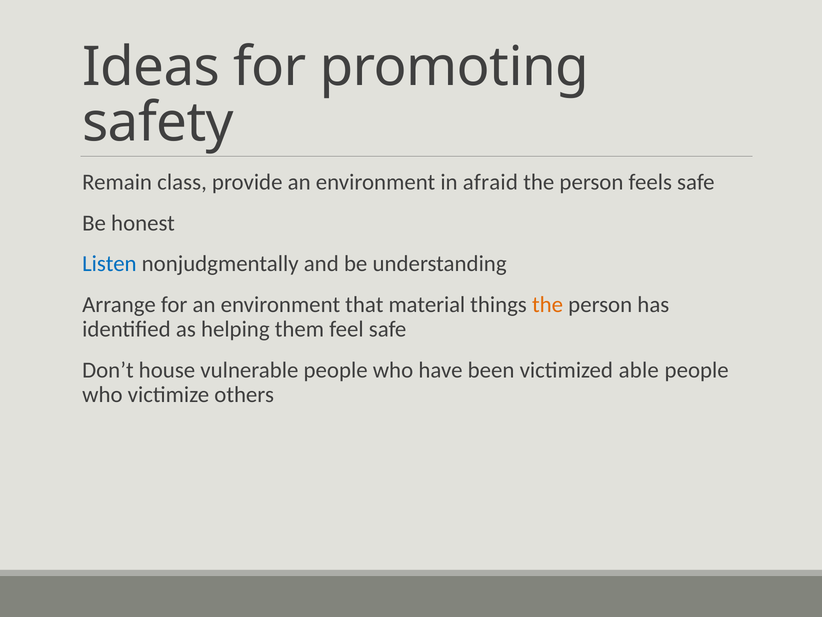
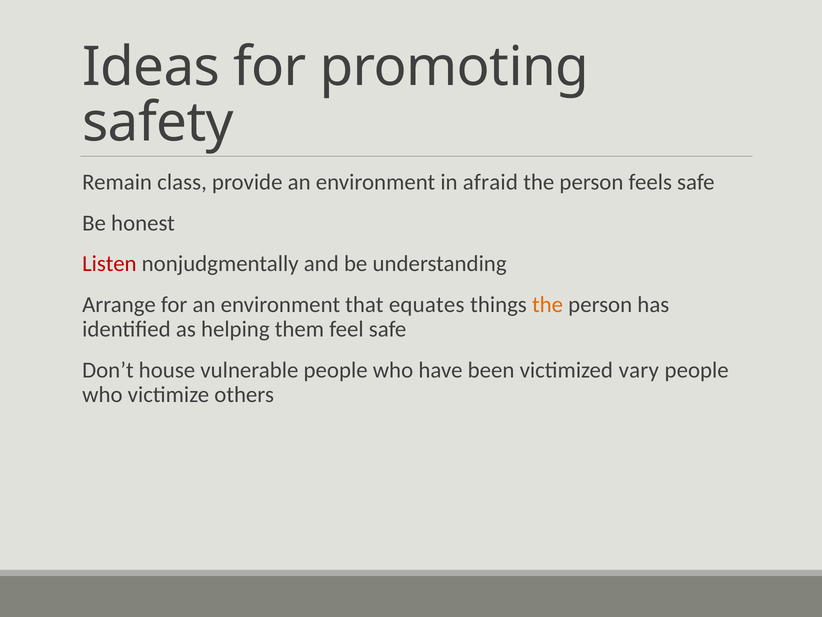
Listen colour: blue -> red (109, 264)
material: material -> equates (427, 304)
able: able -> vary (639, 370)
